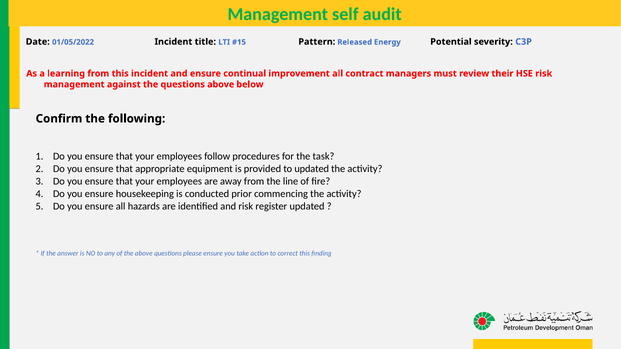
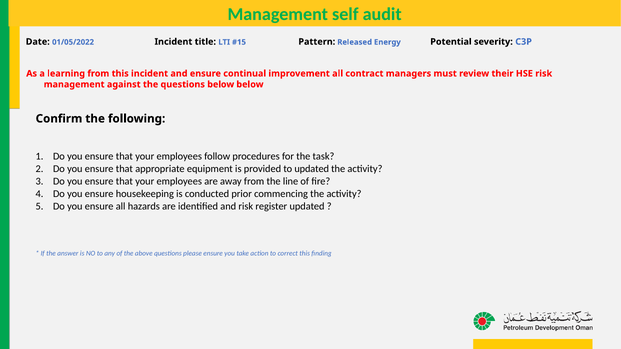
questions above: above -> below (221, 84)
